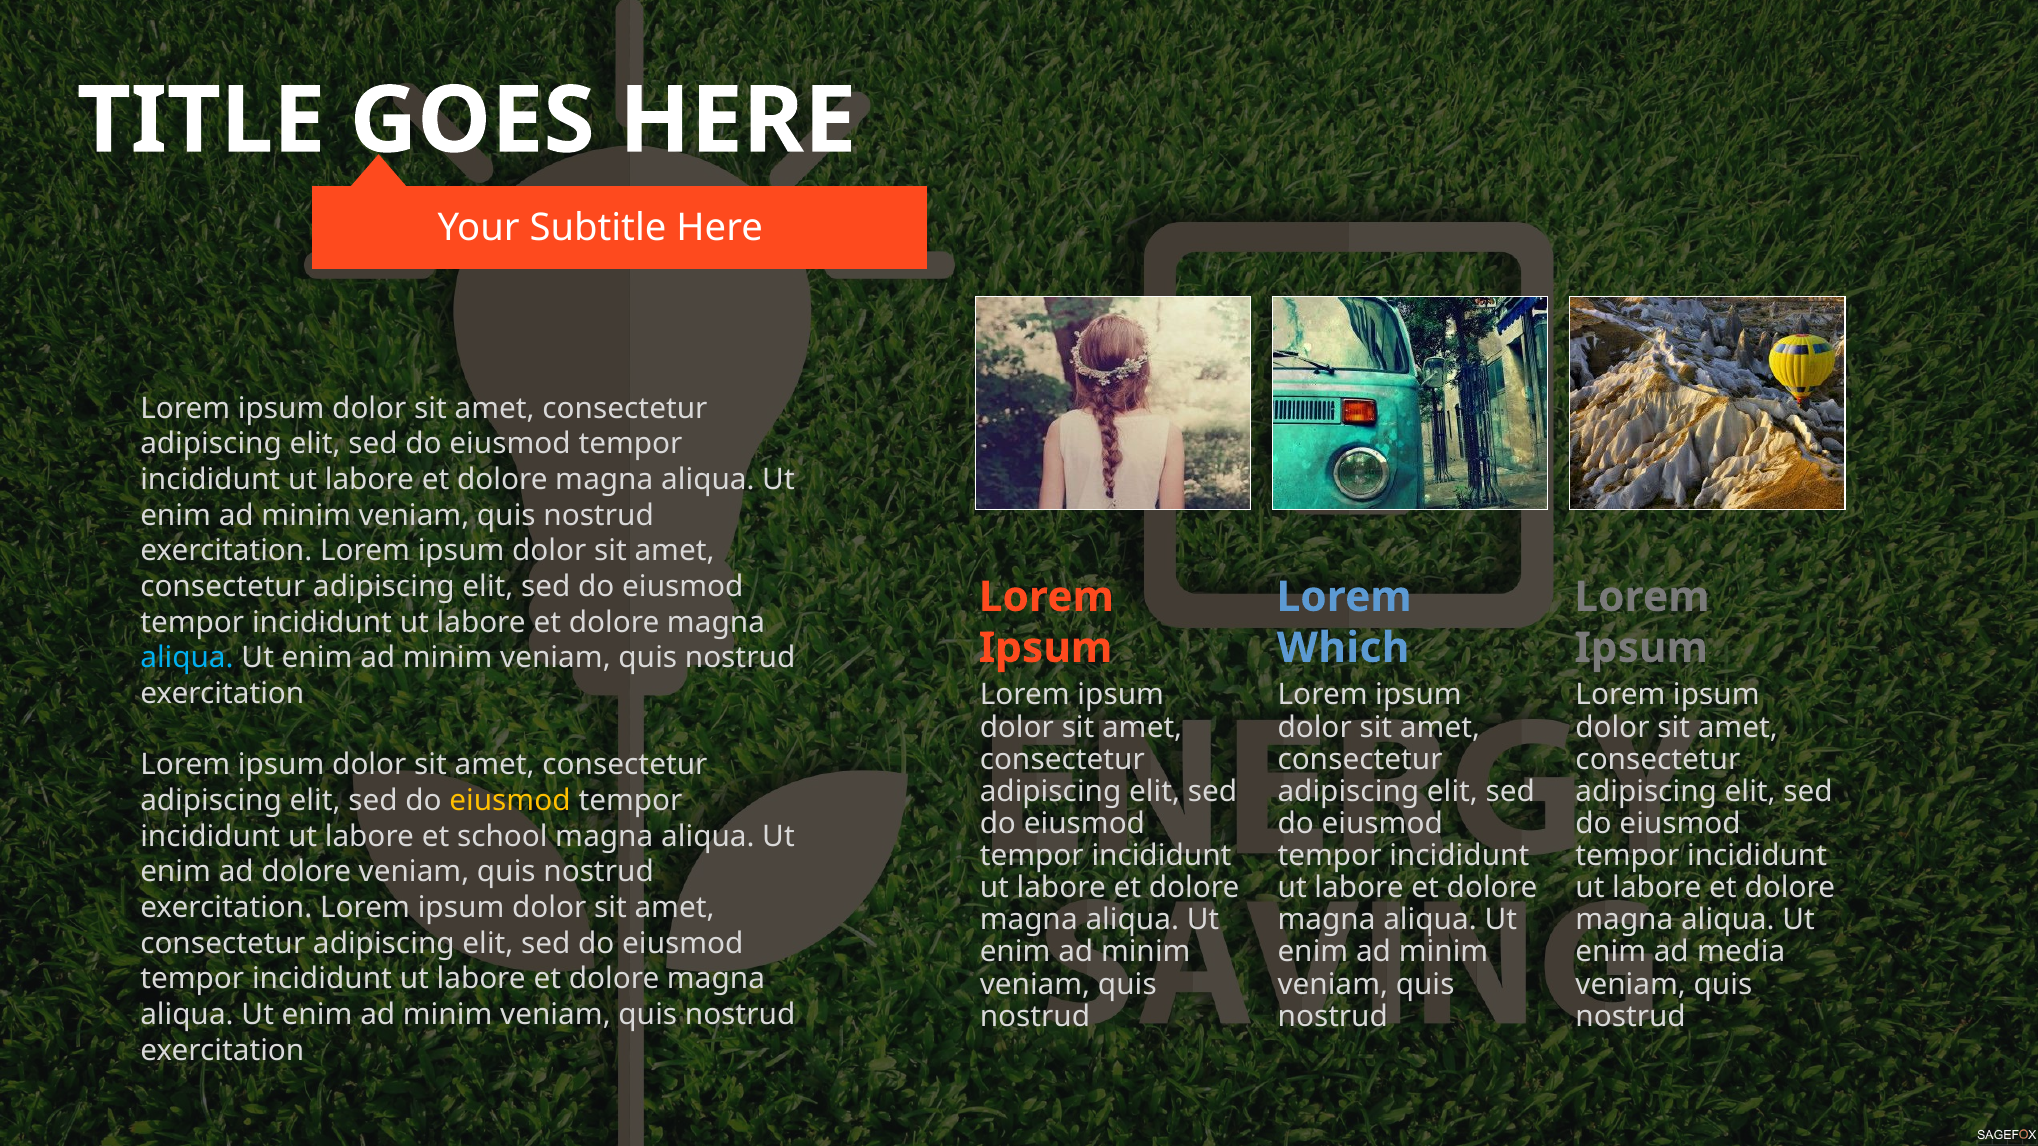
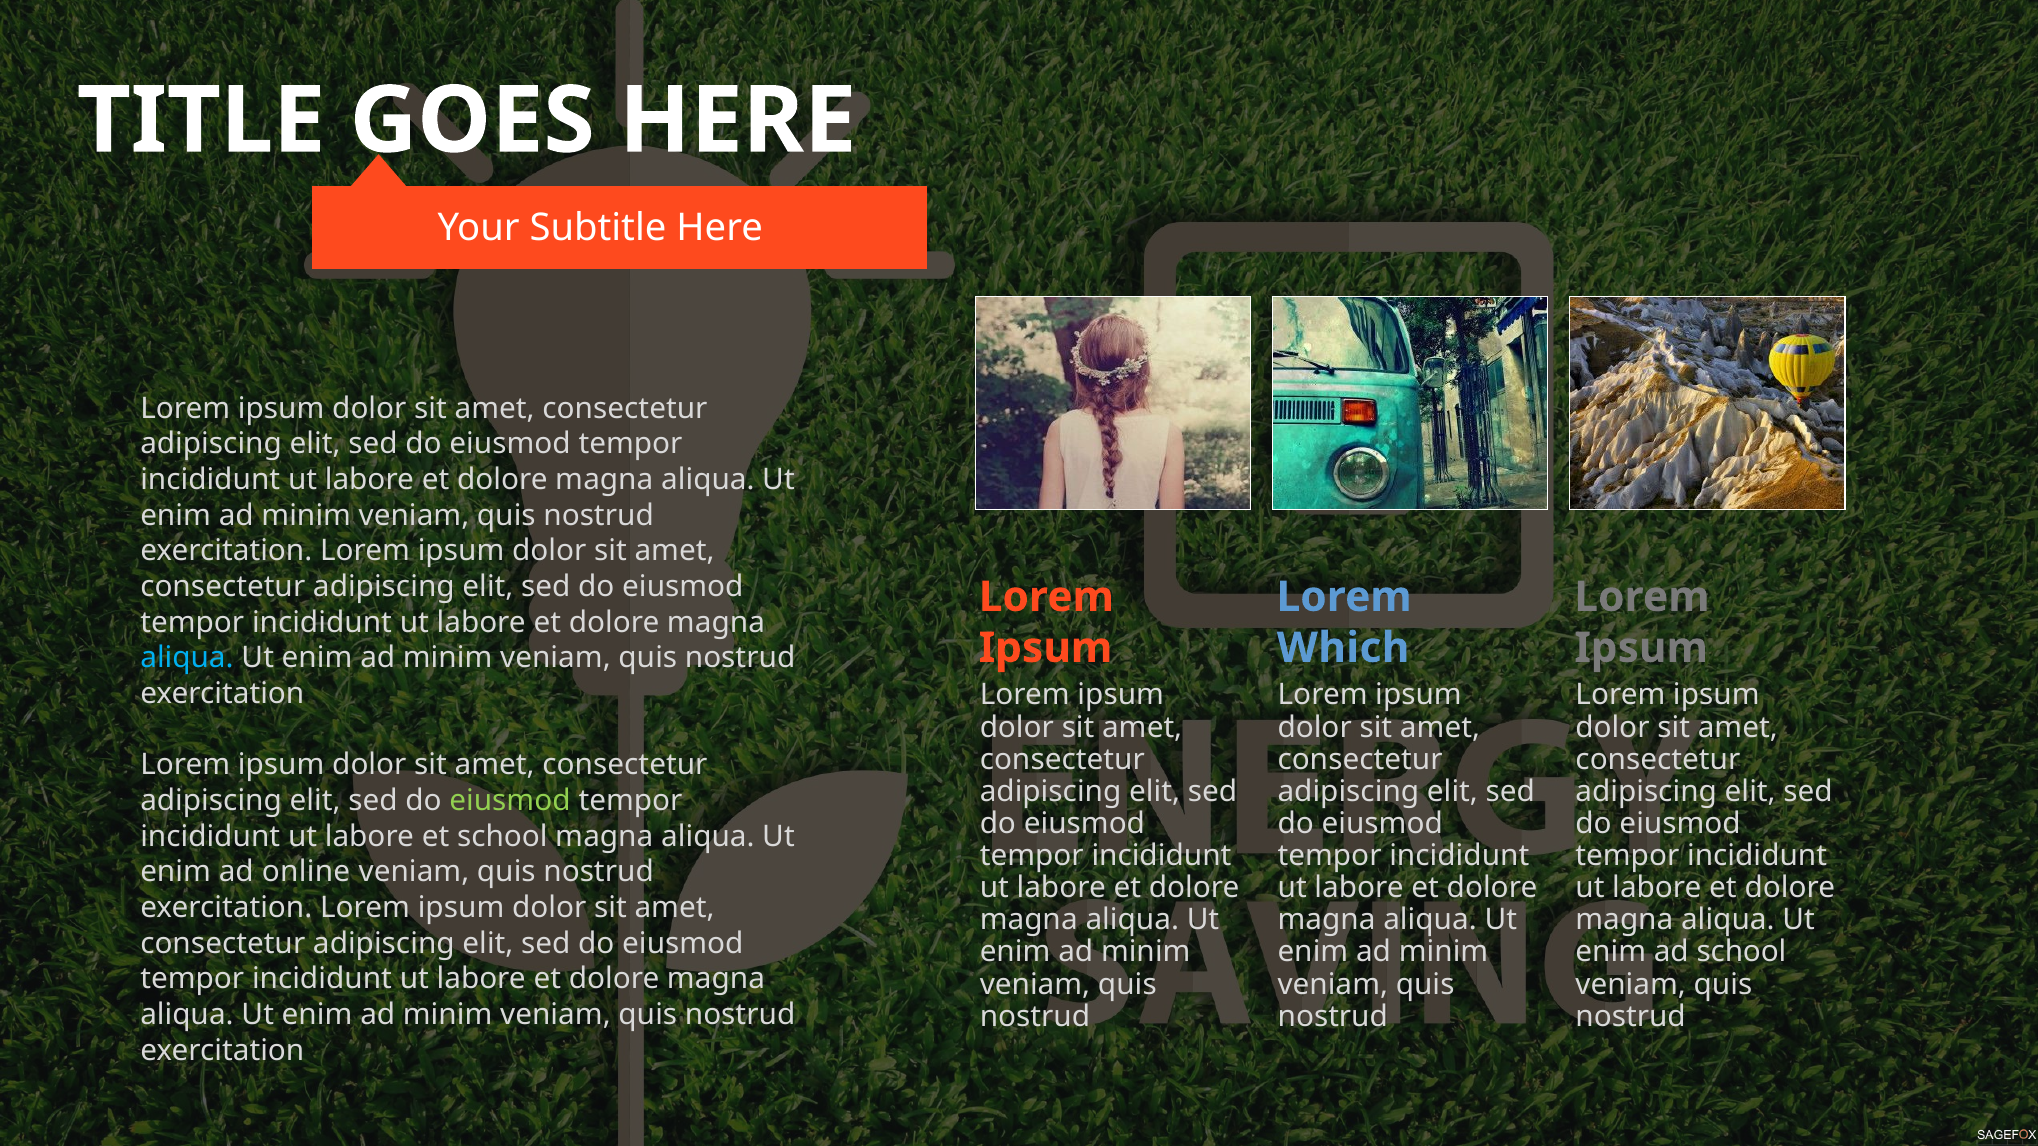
eiusmod colour: yellow -> light green (510, 801)
ad dolore: dolore -> online (306, 872)
ad media: media -> school (1741, 952)
